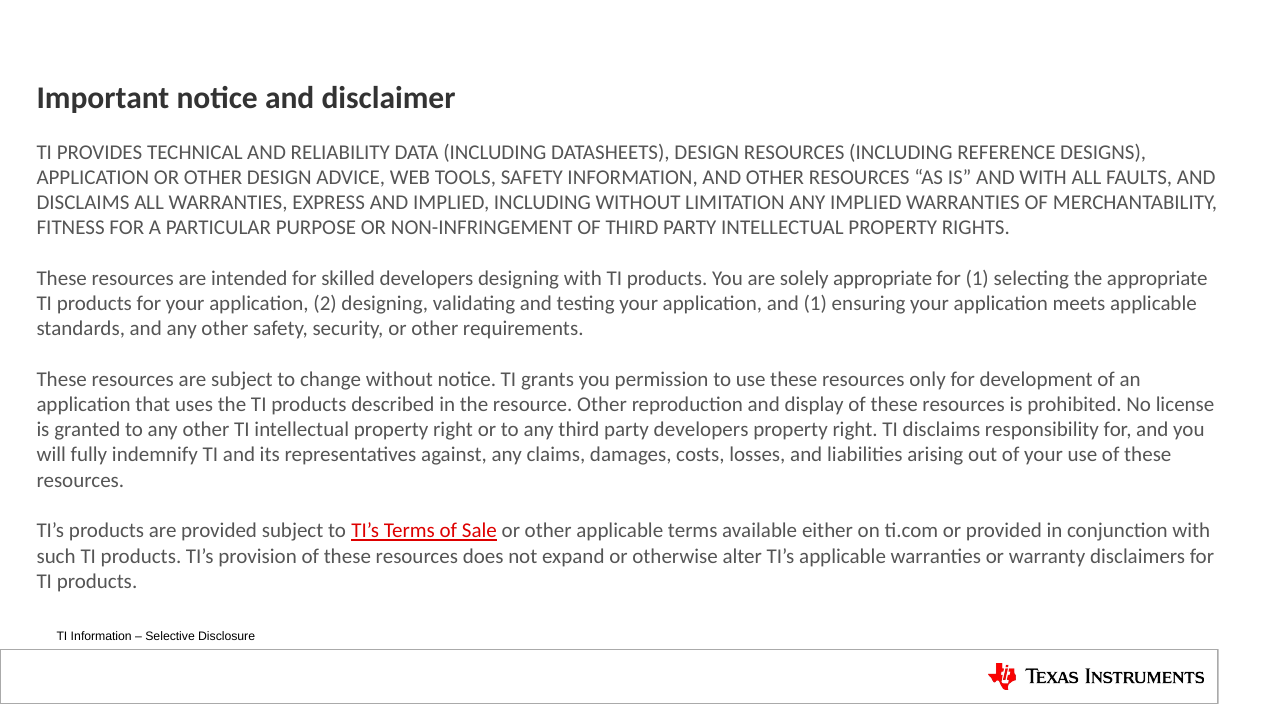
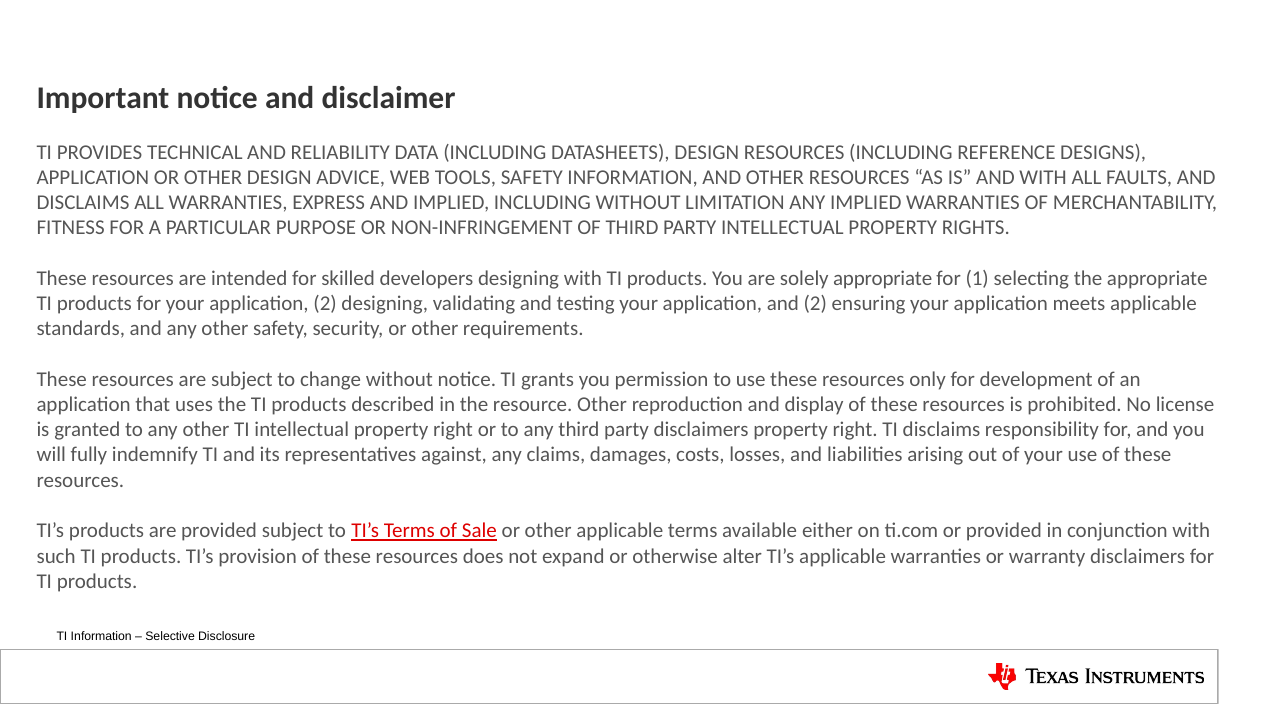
and 1: 1 -> 2 (815, 304)
party developers: developers -> disclaimers (701, 430)
